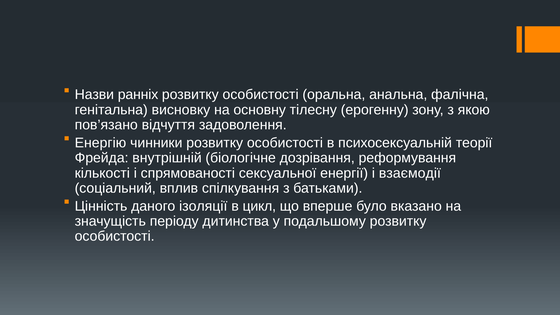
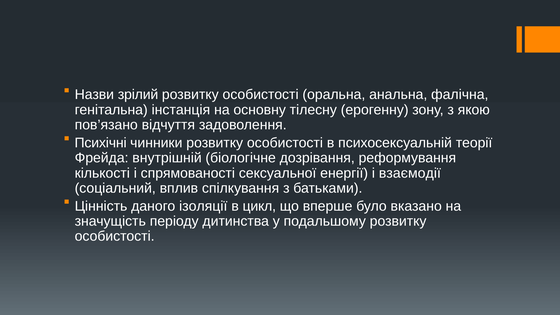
ранніх: ранніх -> зрілий (138, 95)
висновку: висновку -> інстанція (181, 110)
Енергію: Енергію -> Психічні (101, 143)
